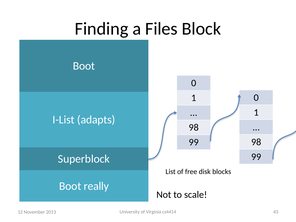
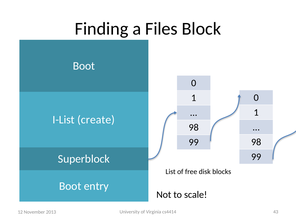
adapts: adapts -> create (96, 120)
really: really -> entry (96, 186)
